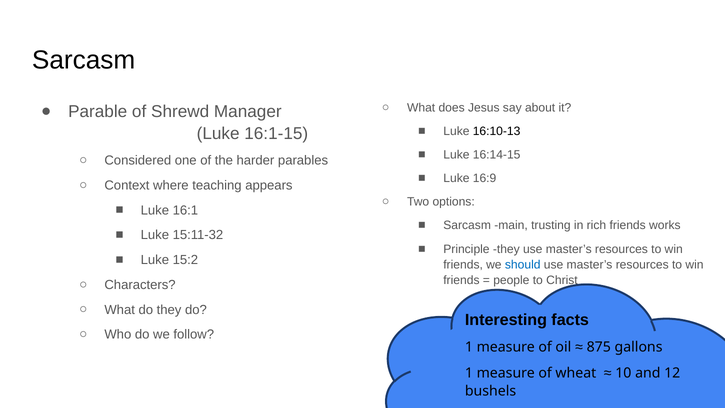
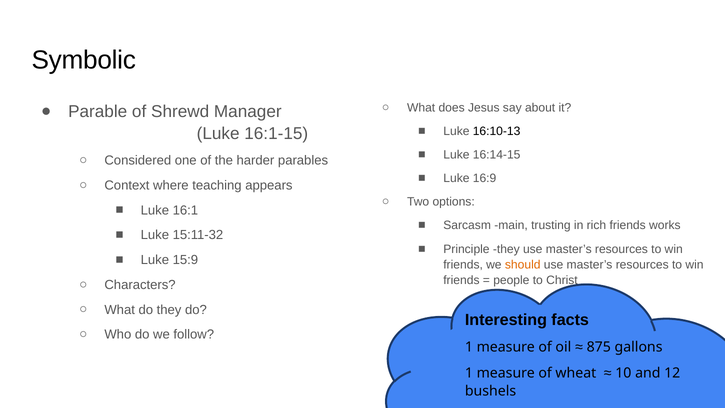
Sarcasm: Sarcasm -> Symbolic (84, 60)
15:2: 15:2 -> 15:9 (185, 260)
should colour: blue -> orange (523, 264)
